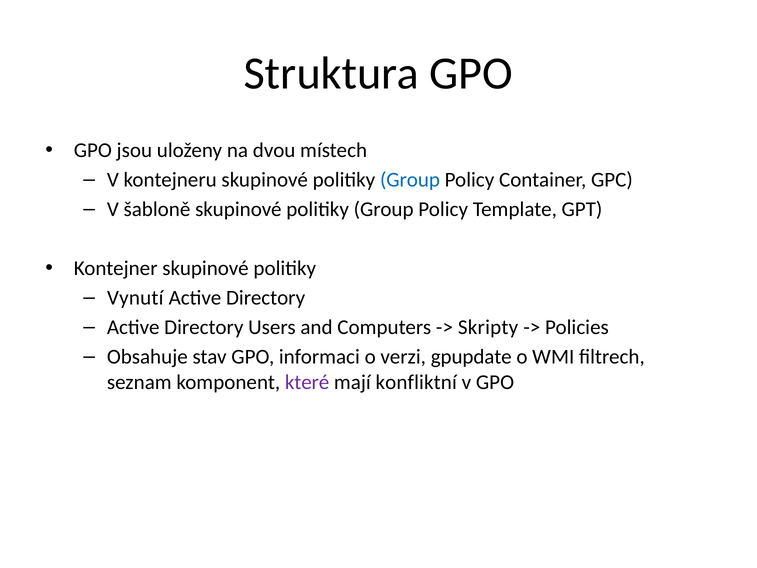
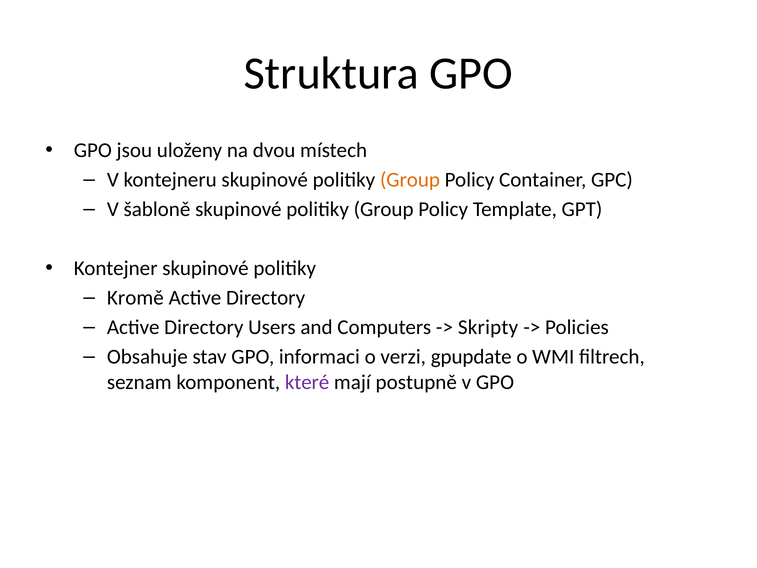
Group colour: blue -> orange (410, 180)
Vynutí: Vynutí -> Kromě (135, 298)
konfliktní: konfliktní -> postupně (416, 382)
